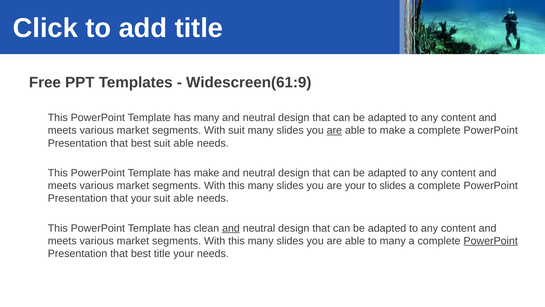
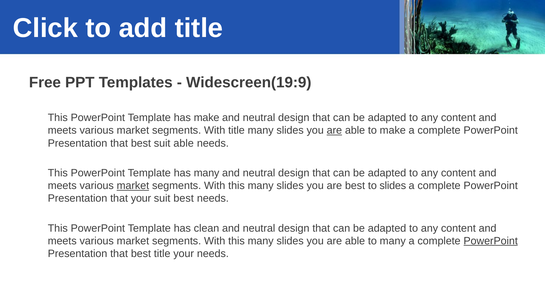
Widescreen(61:9: Widescreen(61:9 -> Widescreen(19:9 (249, 82)
has many: many -> make (207, 118)
With suit: suit -> title (236, 130)
has make: make -> many (207, 173)
market underline: none -> present (133, 185)
are your: your -> best (355, 185)
able: able -> best (184, 198)
and underline: present -> none (231, 228)
